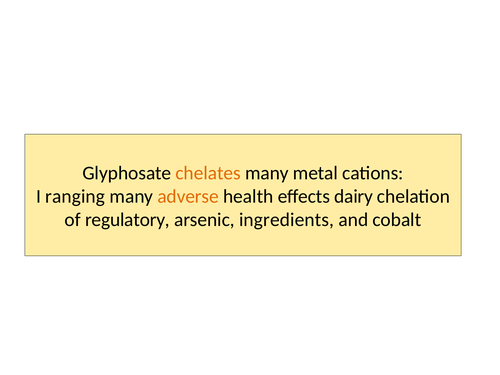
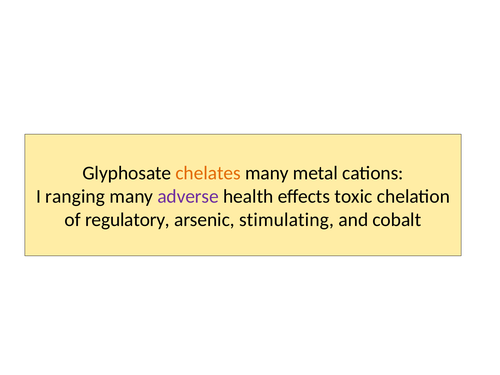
adverse colour: orange -> purple (188, 196)
dairy: dairy -> toxic (353, 196)
ingredients: ingredients -> stimulating (287, 220)
